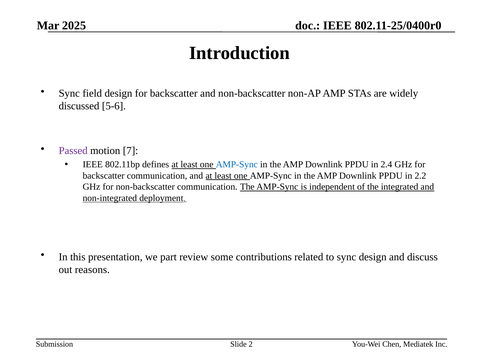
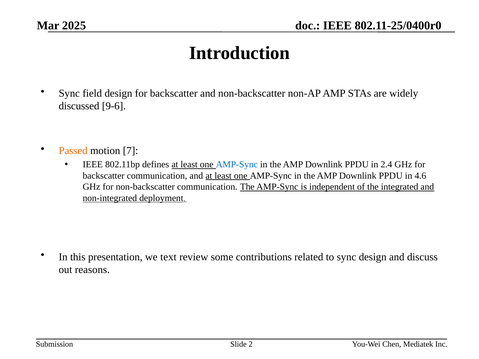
5-6: 5-6 -> 9-6 (114, 106)
Passed colour: purple -> orange (73, 151)
2.2: 2.2 -> 4.6 (420, 176)
part: part -> text (168, 257)
